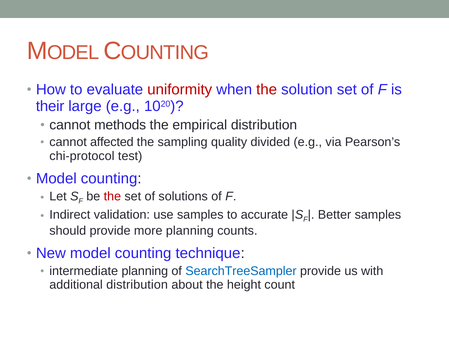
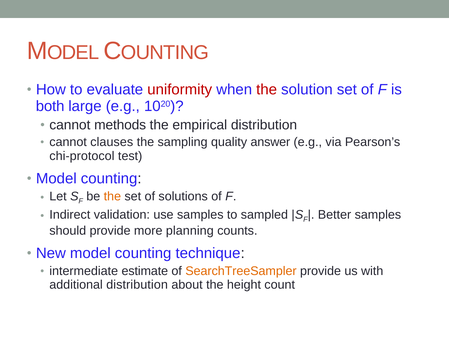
their: their -> both (50, 106)
affected: affected -> clauses (112, 142)
divided: divided -> answer (270, 142)
the colour: red -> orange (112, 196)
accurate: accurate -> sampled (264, 215)
intermediate planning: planning -> estimate (145, 271)
SearchTreeSampler colour: blue -> orange (241, 271)
